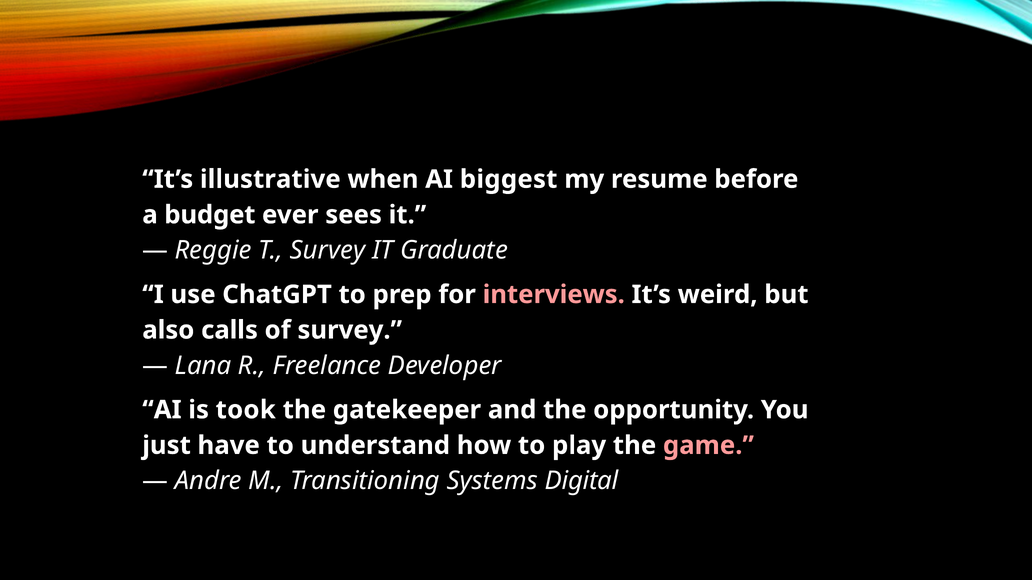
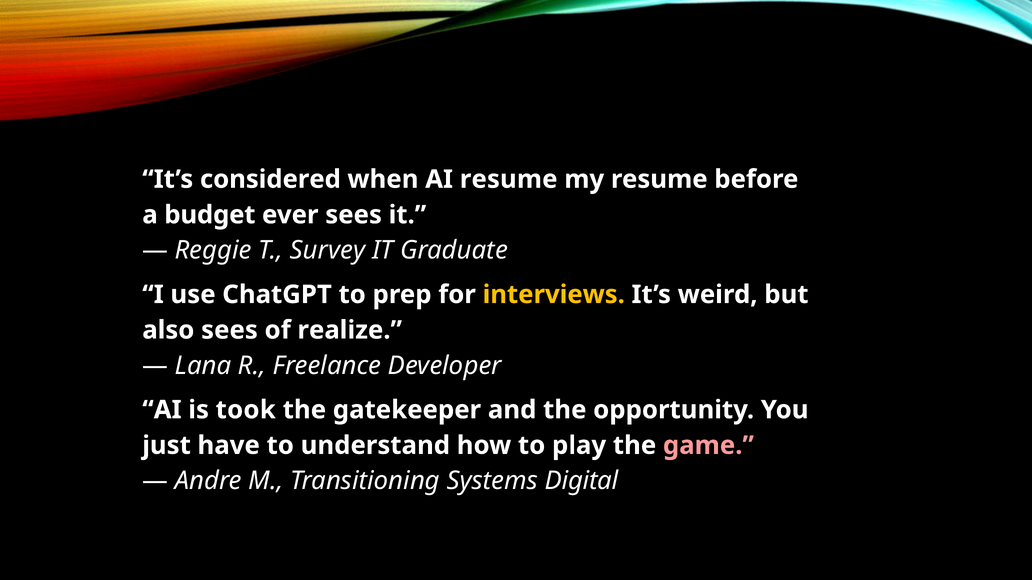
illustrative: illustrative -> considered (270, 179)
AI biggest: biggest -> resume (509, 179)
interviews colour: pink -> yellow (554, 295)
also calls: calls -> sees (229, 330)
of survey: survey -> realize (350, 330)
